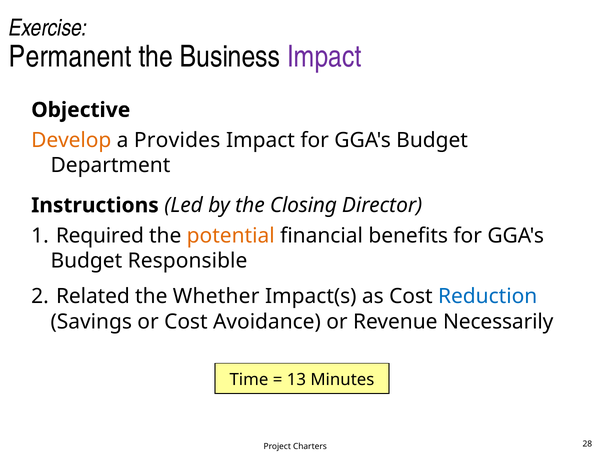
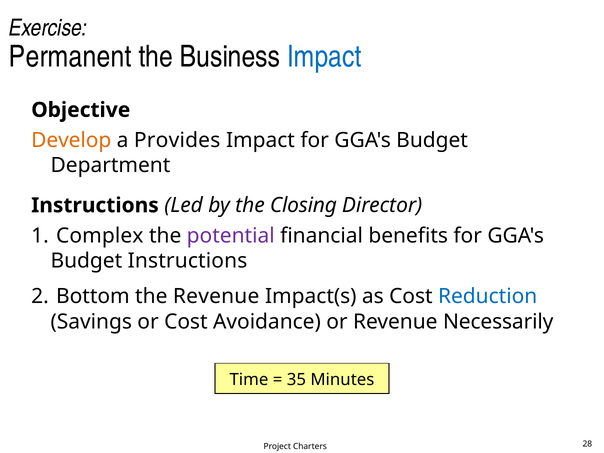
Impact colour: purple -> blue (324, 57)
Required: Required -> Complex (100, 236)
potential colour: orange -> purple (231, 236)
Budget Responsible: Responsible -> Instructions (188, 261)
Related: Related -> Bottom (93, 297)
the Whether: Whether -> Revenue (216, 297)
13: 13 -> 35 (296, 380)
